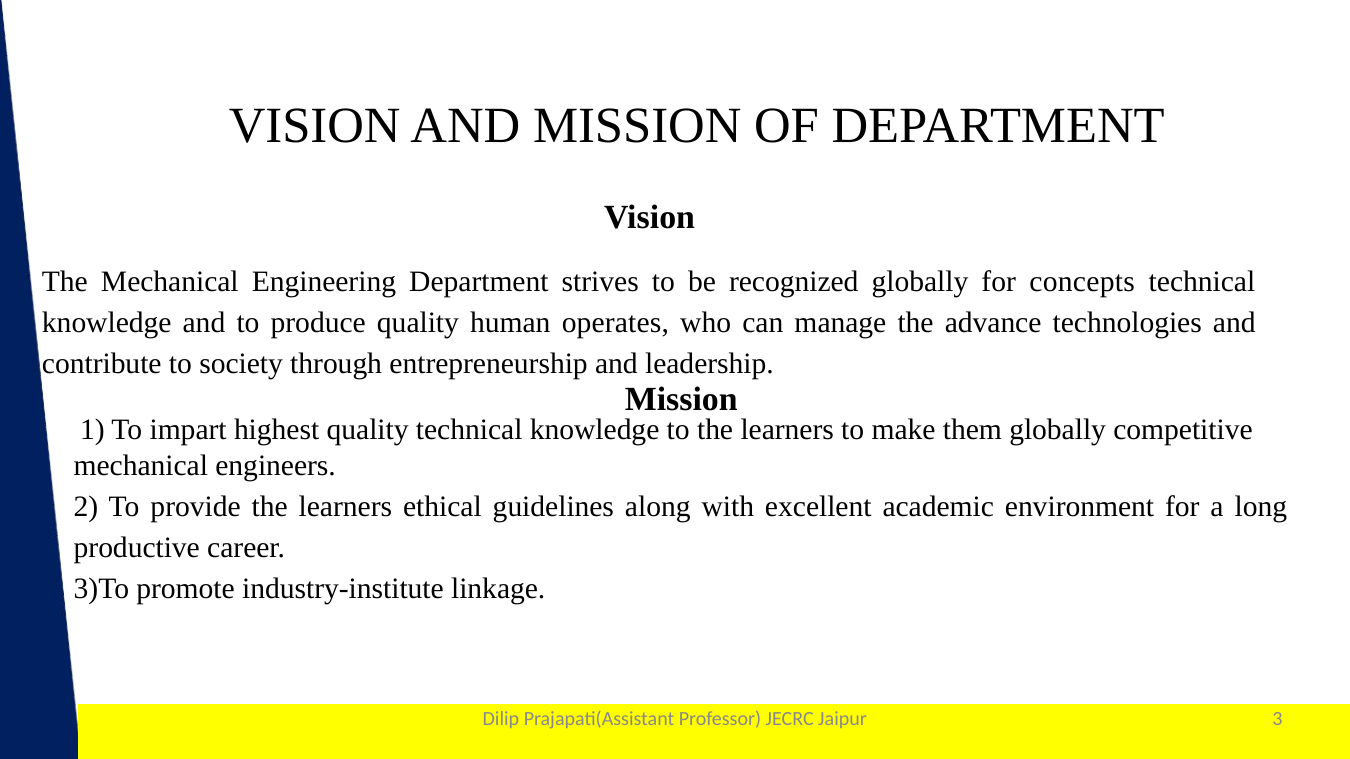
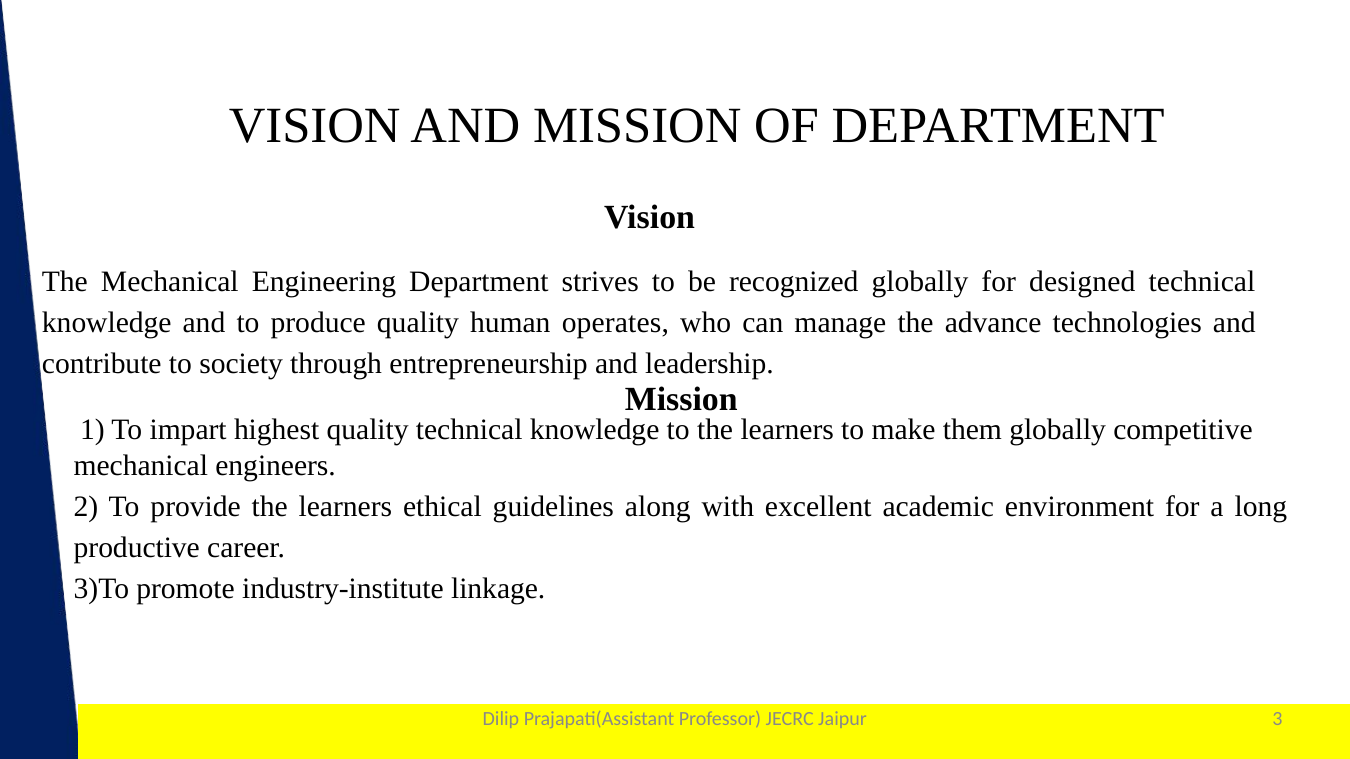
concepts: concepts -> designed (1082, 282)
